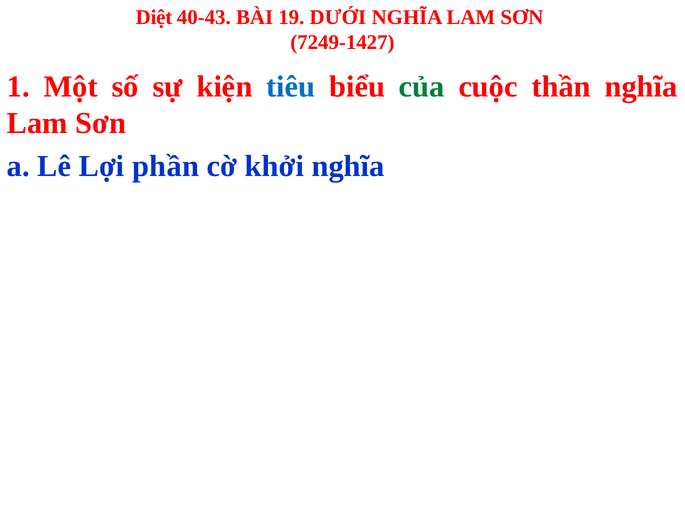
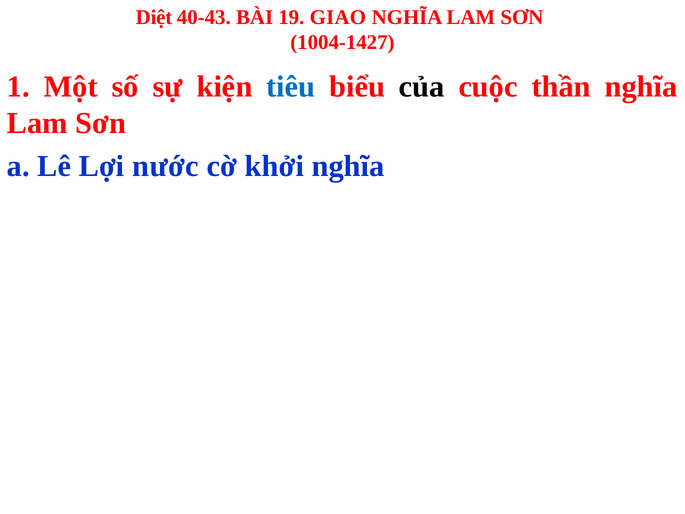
DƯỚI: DƯỚI -> GIAO (338, 17)
7249-1427: 7249-1427 -> 1004-1427 (342, 43)
của colour: green -> black (422, 87)
phần: phần -> nước (165, 166)
